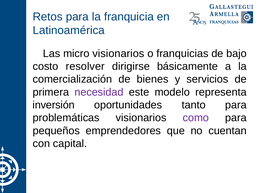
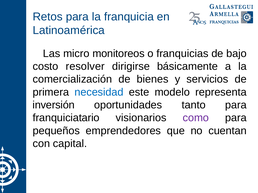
micro visionarios: visionarios -> monitoreos (119, 54)
necesidad colour: purple -> blue (99, 92)
problemáticas: problemáticas -> franquiciatario (66, 118)
